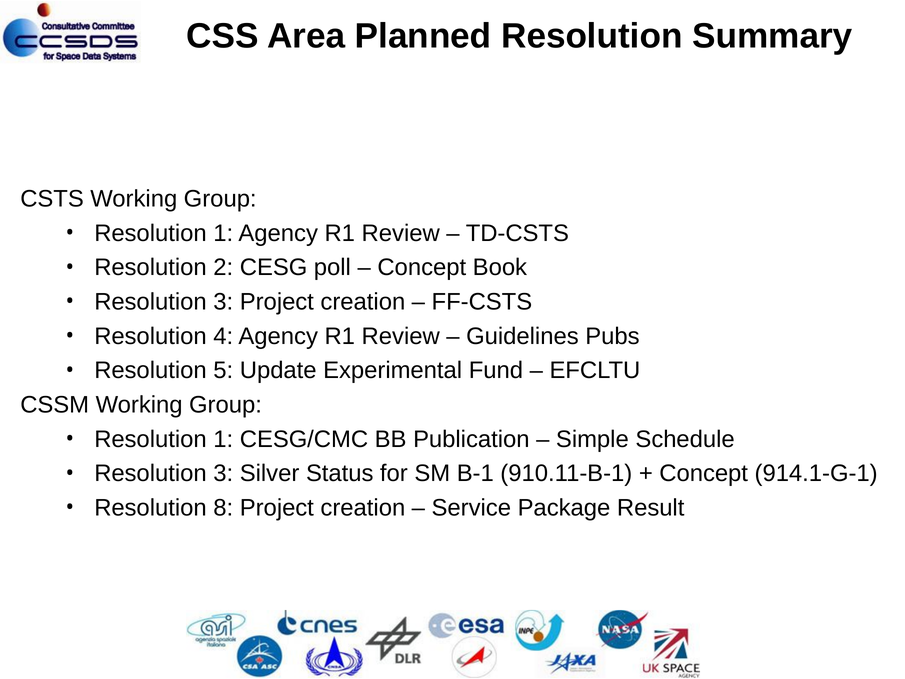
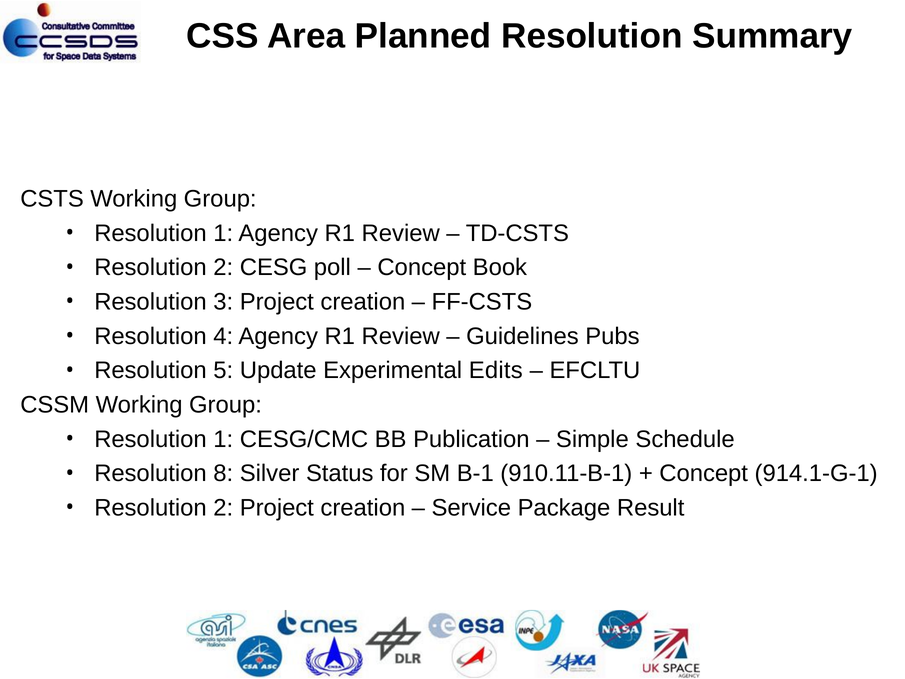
Fund: Fund -> Edits (496, 370)
3: 3 -> 8 (223, 473)
8: 8 -> 2 (223, 508)
